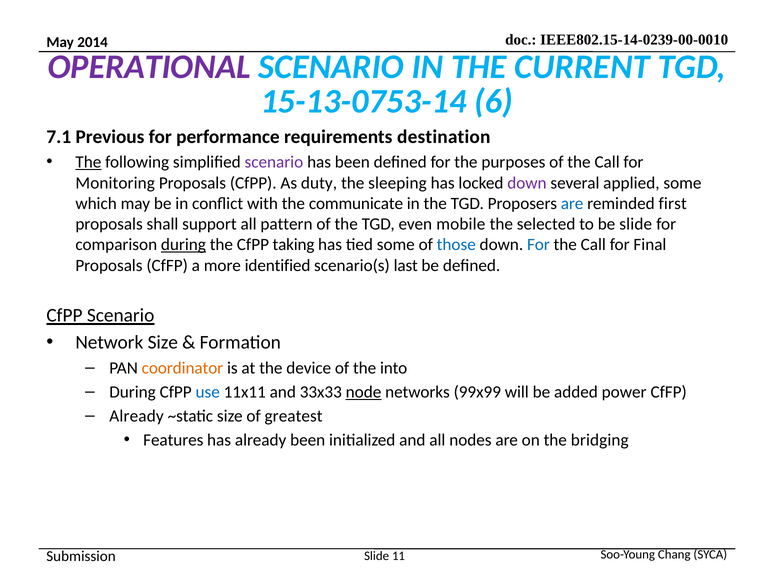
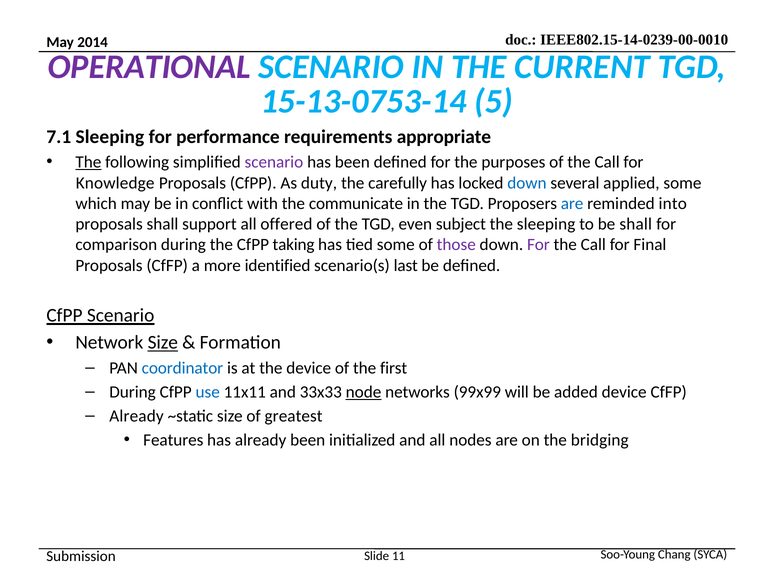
6: 6 -> 5 (494, 101)
7.1 Previous: Previous -> Sleeping (110, 137)
destination: destination -> appropriate (444, 137)
Monitoring: Monitoring -> Knowledge (115, 183)
sleeping: sleeping -> carefully (398, 183)
down colour: purple -> blue (527, 183)
first: first -> into (673, 203)
pattern: pattern -> offered (286, 224)
mobile: mobile -> subject (461, 224)
the selected: selected -> sleeping (546, 224)
be slide: slide -> shall (636, 224)
during underline: present -> none (183, 245)
those colour: blue -> purple (456, 245)
For colour: blue -> purple (538, 245)
Size underline: none -> present (163, 342)
coordinator colour: orange -> blue (182, 368)
into: into -> first (394, 368)
added power: power -> device (624, 392)
